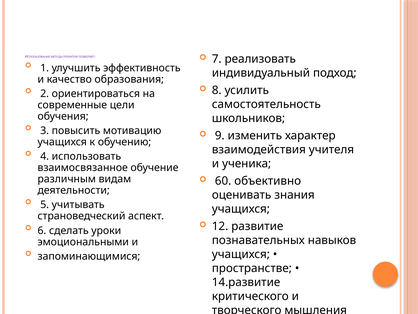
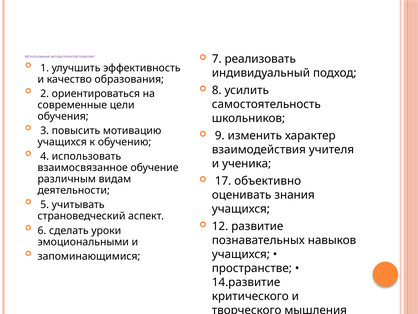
60: 60 -> 17 (223, 181)
